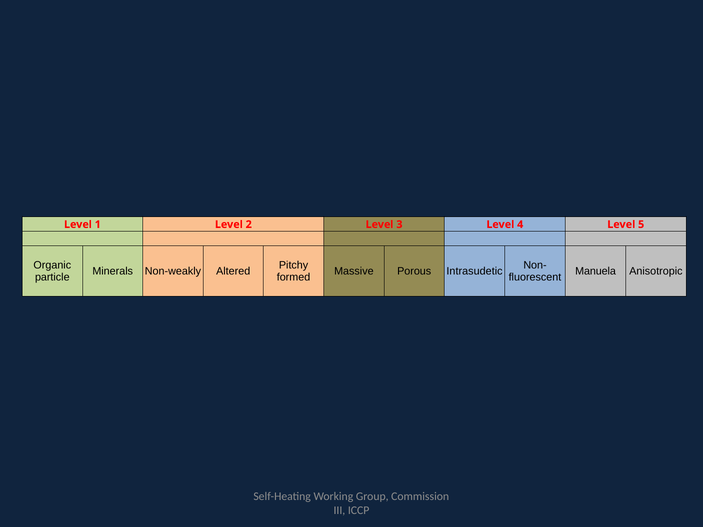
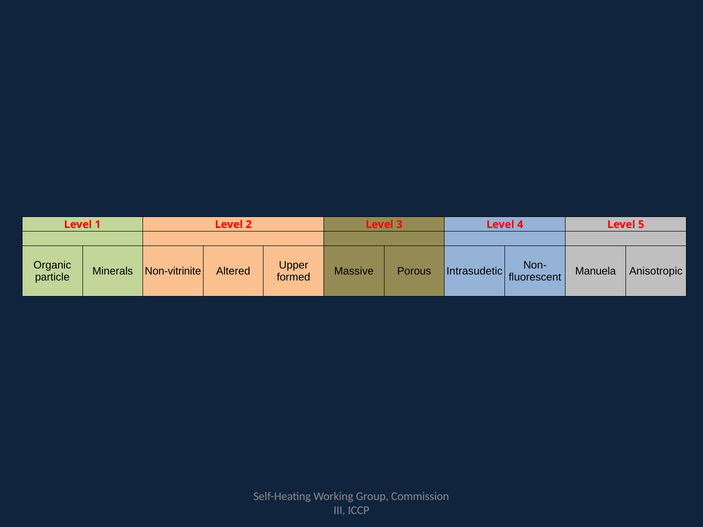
Pitchy: Pitchy -> Upper (294, 265)
Non-weakly: Non-weakly -> Non-vitrinite (173, 271)
